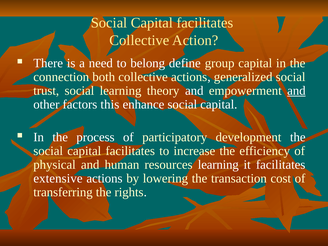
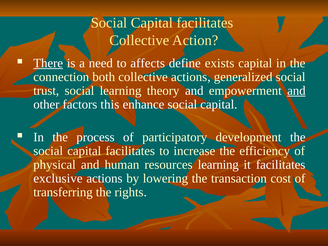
There underline: none -> present (48, 63)
belong: belong -> affects (148, 63)
group: group -> exists (220, 63)
extensive: extensive -> exclusive (58, 178)
